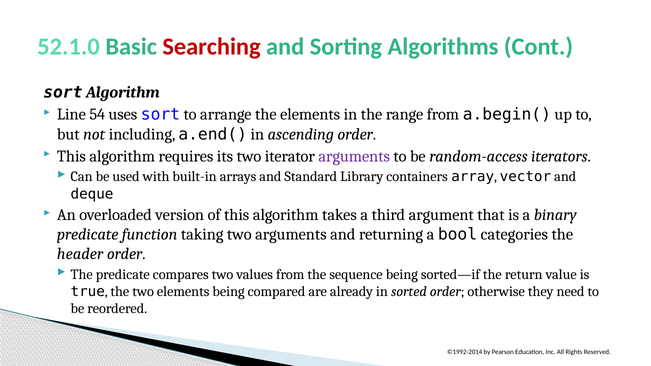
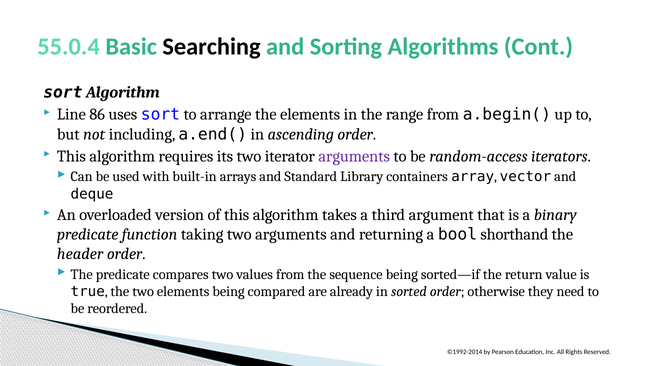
52.1.0: 52.1.0 -> 55.0.4 (69, 47)
Searching colour: red -> black (212, 47)
54: 54 -> 86 (97, 115)
categories: categories -> shorthand (514, 235)
